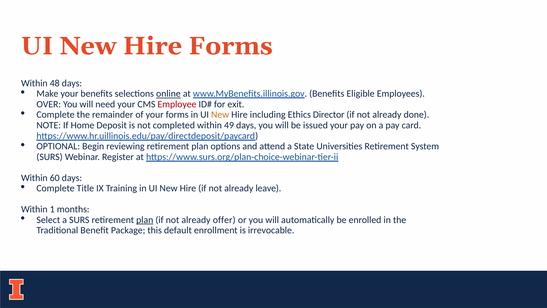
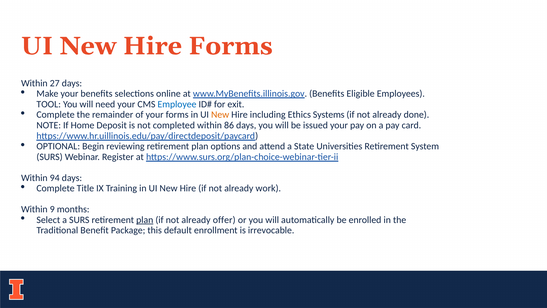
48: 48 -> 27 (55, 83)
online underline: present -> none (168, 94)
OVER: OVER -> TOOL (49, 104)
Employee colour: red -> blue (177, 104)
Director: Director -> Systems (329, 115)
49: 49 -> 86 (229, 125)
60: 60 -> 94 (55, 178)
leave: leave -> work (268, 188)
1: 1 -> 9 (52, 209)
